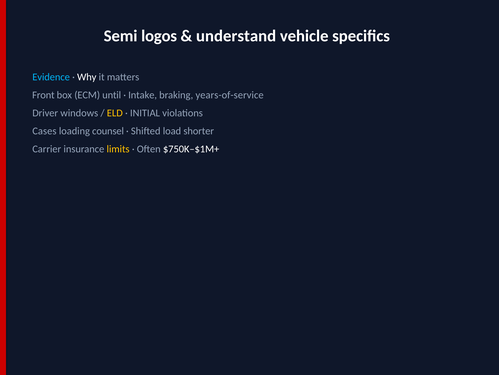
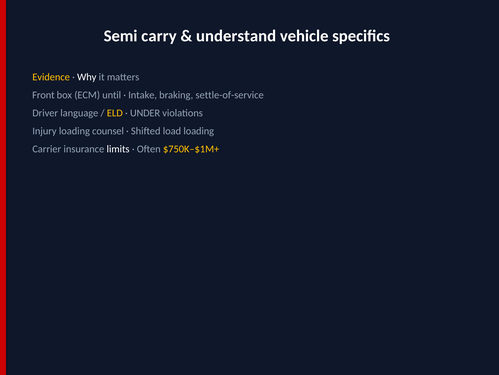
logos: logos -> carry (159, 36)
Evidence colour: light blue -> yellow (51, 77)
years-of-service: years-of-service -> settle-of-service (230, 95)
windows: windows -> language (79, 113)
INITIAL: INITIAL -> UNDER (145, 113)
Cases: Cases -> Injury (44, 131)
load shorter: shorter -> loading (199, 131)
limits colour: yellow -> white (118, 149)
$750K–$1M+ colour: white -> yellow (191, 149)
